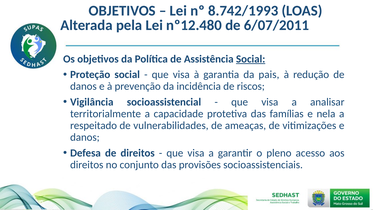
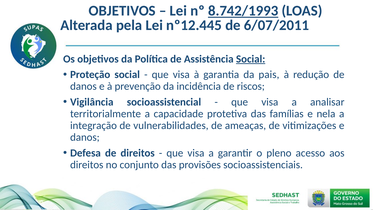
8.742/1993 underline: none -> present (243, 11)
nº12.480: nº12.480 -> nº12.445 (194, 25)
respeitado: respeitado -> integração (94, 125)
